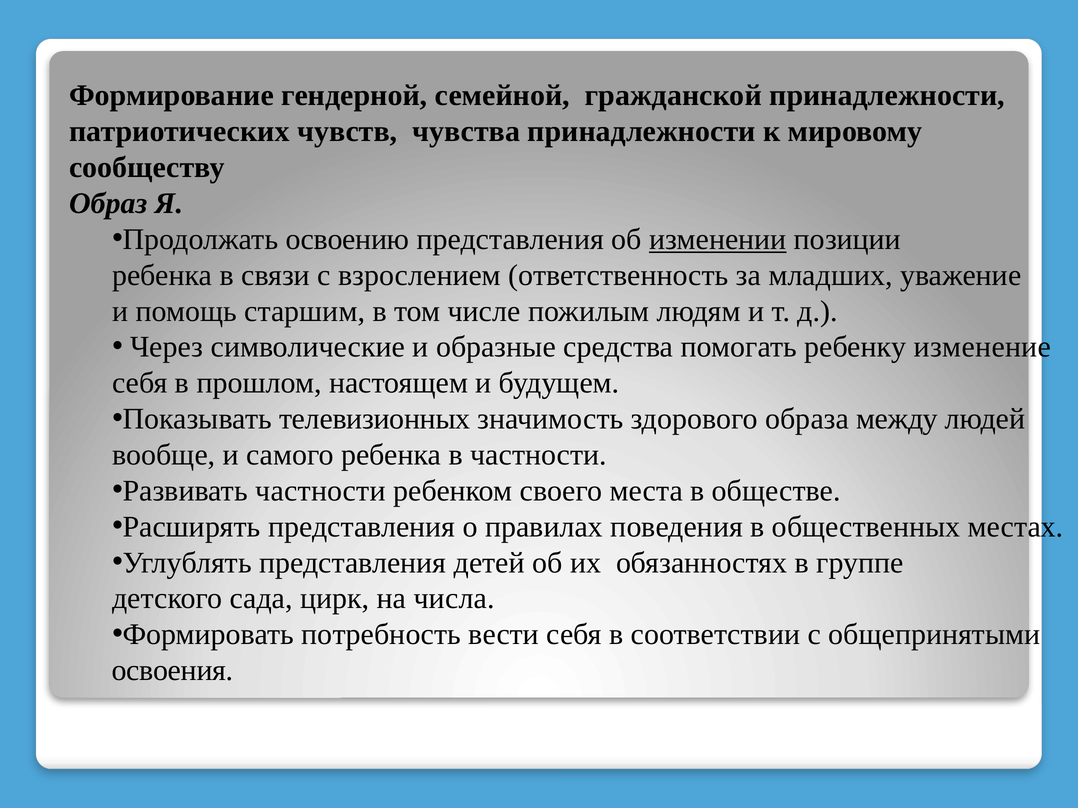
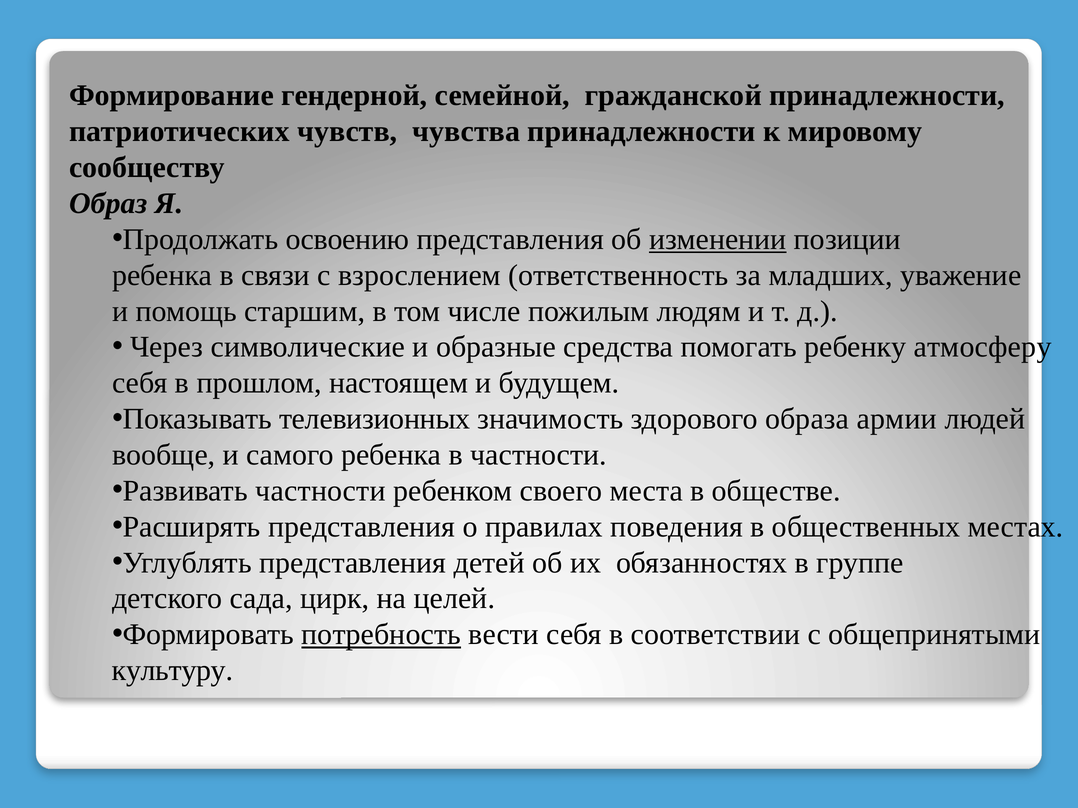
изменение: изменение -> атмосферу (983, 347)
между: между -> армии (897, 419)
числа: числа -> целей (454, 599)
потребность underline: none -> present (381, 635)
освоения: освоения -> культуру (172, 671)
